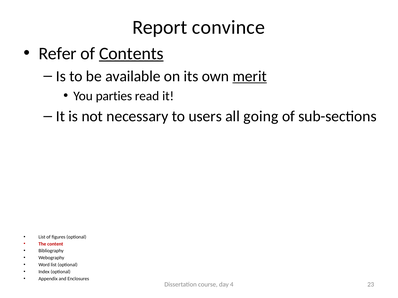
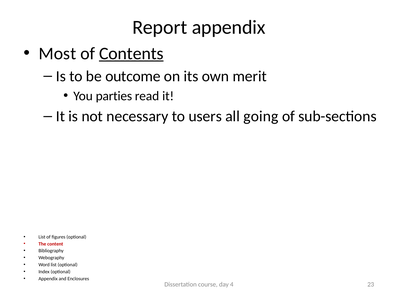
Report convince: convince -> appendix (229, 27)
Refer: Refer -> Most (57, 54)
available: available -> outcome (133, 76)
merit underline: present -> none (250, 76)
